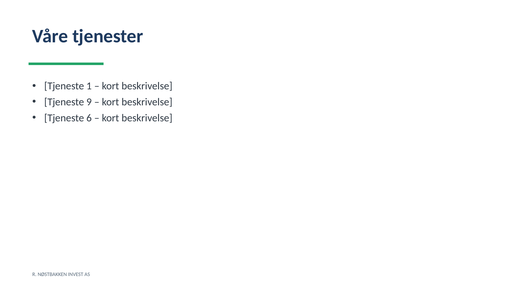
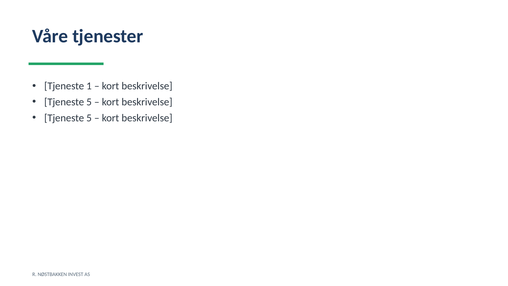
9: 9 -> 5 (89, 102)
6: 6 -> 5 (89, 118)
